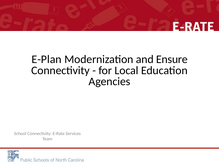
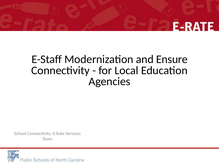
E-Plan: E-Plan -> E-Staff (47, 59)
